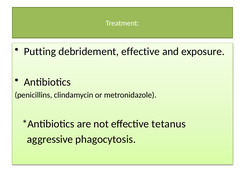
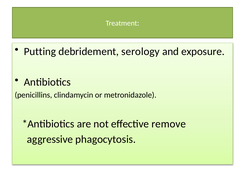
debridement effective: effective -> serology (141, 51)
tetanus: tetanus -> remove (169, 124)
